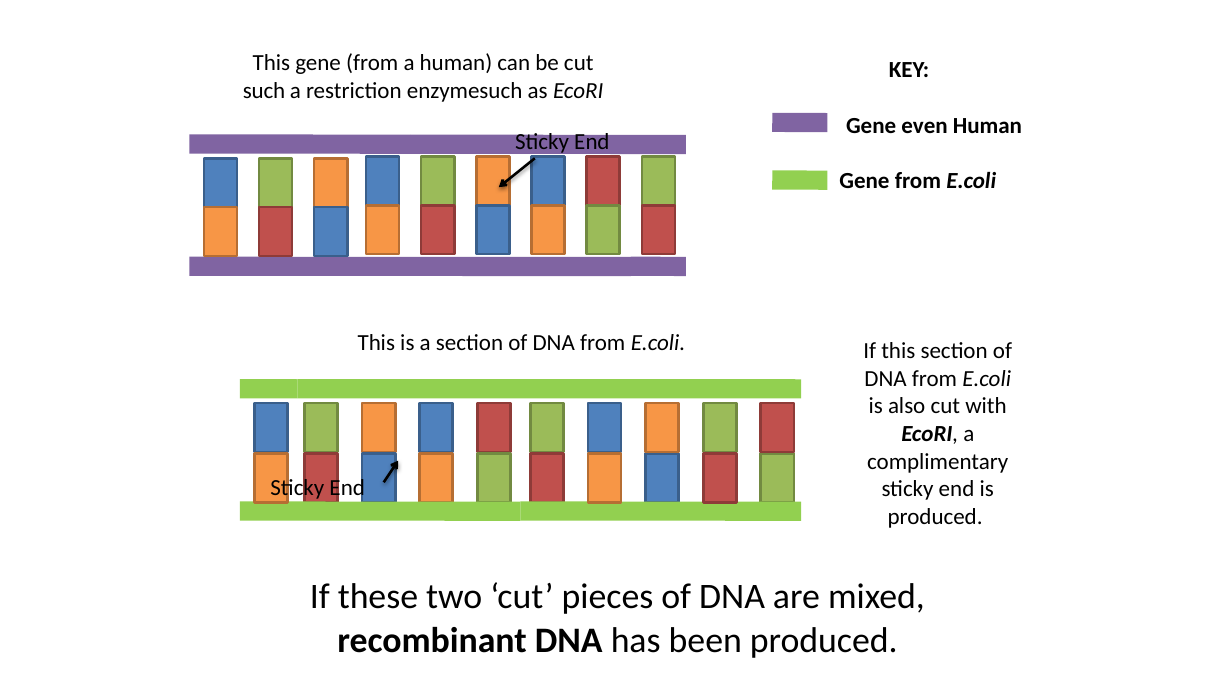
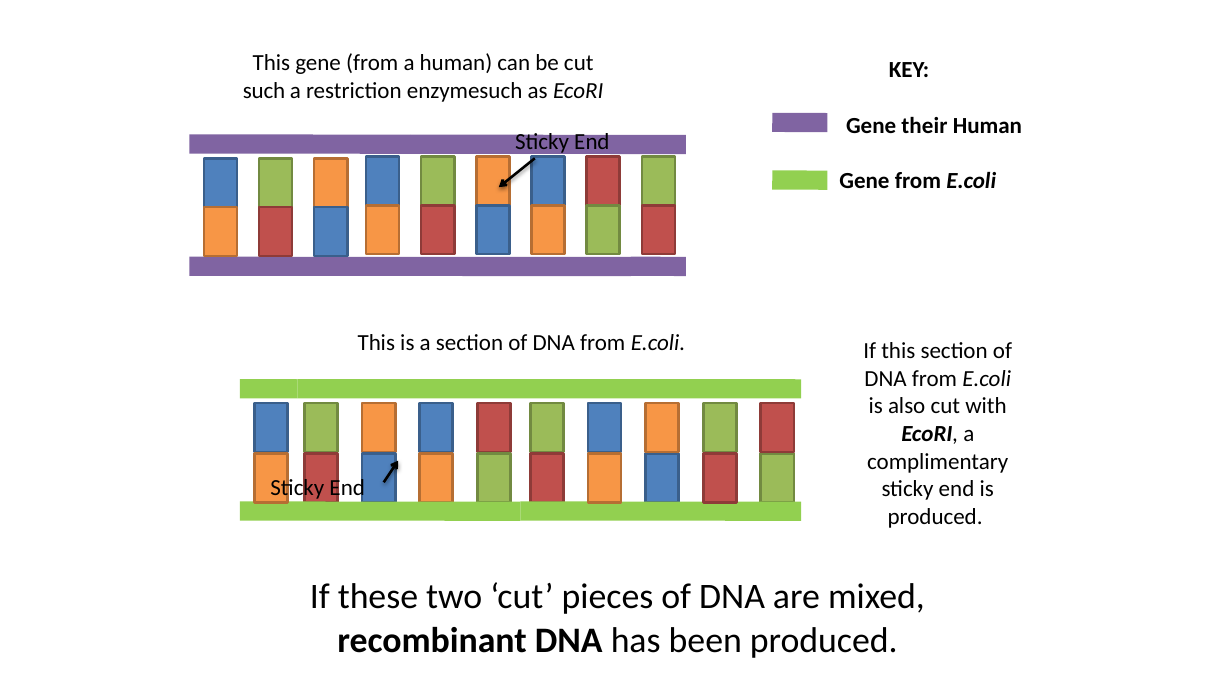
even: even -> their (924, 126)
